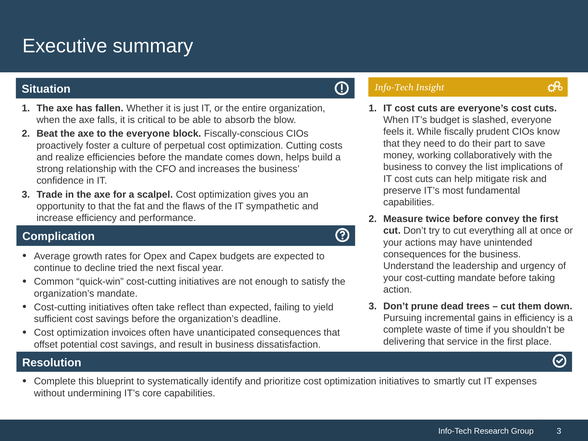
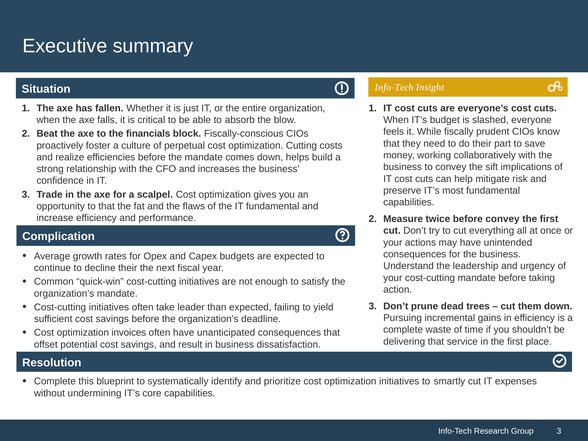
the everyone: everyone -> financials (148, 134)
list: list -> sift (492, 167)
IT sympathetic: sympathetic -> fundamental (273, 206)
decline tried: tried -> their (128, 268)
reflect: reflect -> leader (191, 307)
